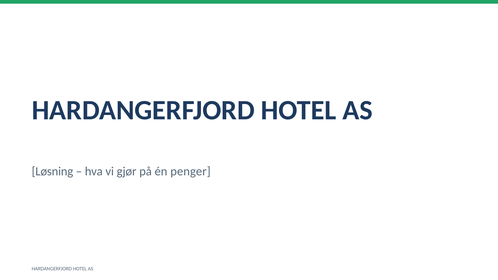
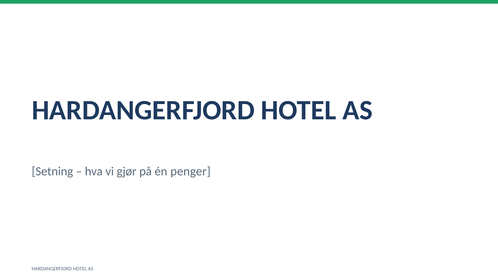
Løsning: Løsning -> Setning (52, 172)
